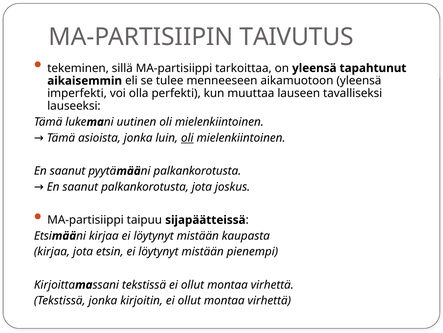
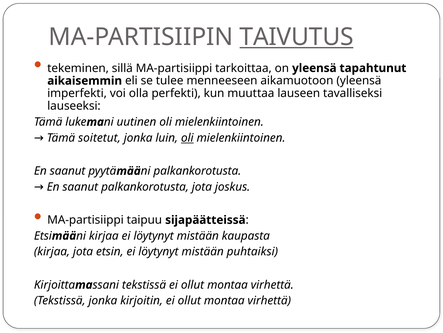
TAIVUTUS underline: none -> present (297, 37)
asioista: asioista -> soitetut (99, 138)
pienempi: pienempi -> puhtaiksi (252, 251)
